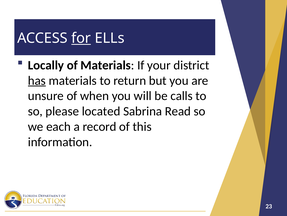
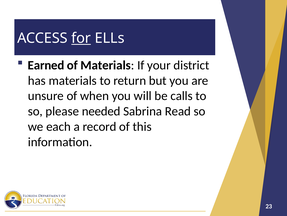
Locally: Locally -> Earned (46, 65)
has underline: present -> none (37, 80)
located: located -> needed (101, 111)
